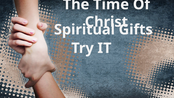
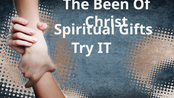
Time: Time -> Been (111, 4)
